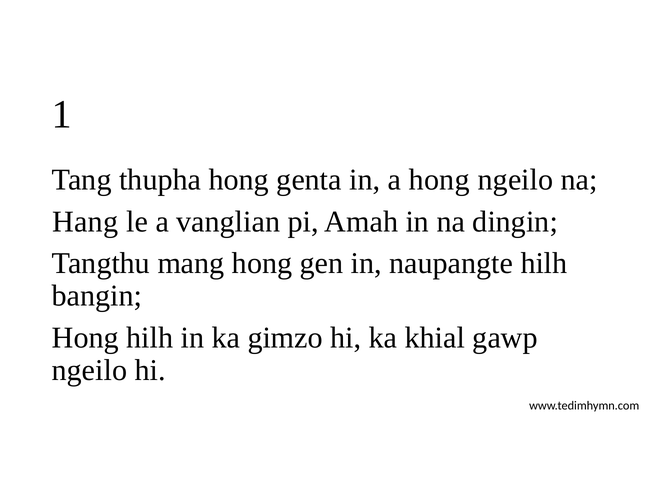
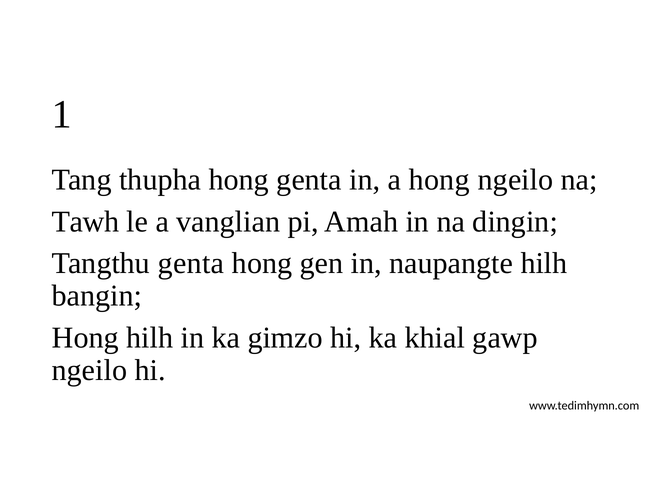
Hang: Hang -> Tawh (85, 221)
Tangthu mang: mang -> genta (191, 263)
